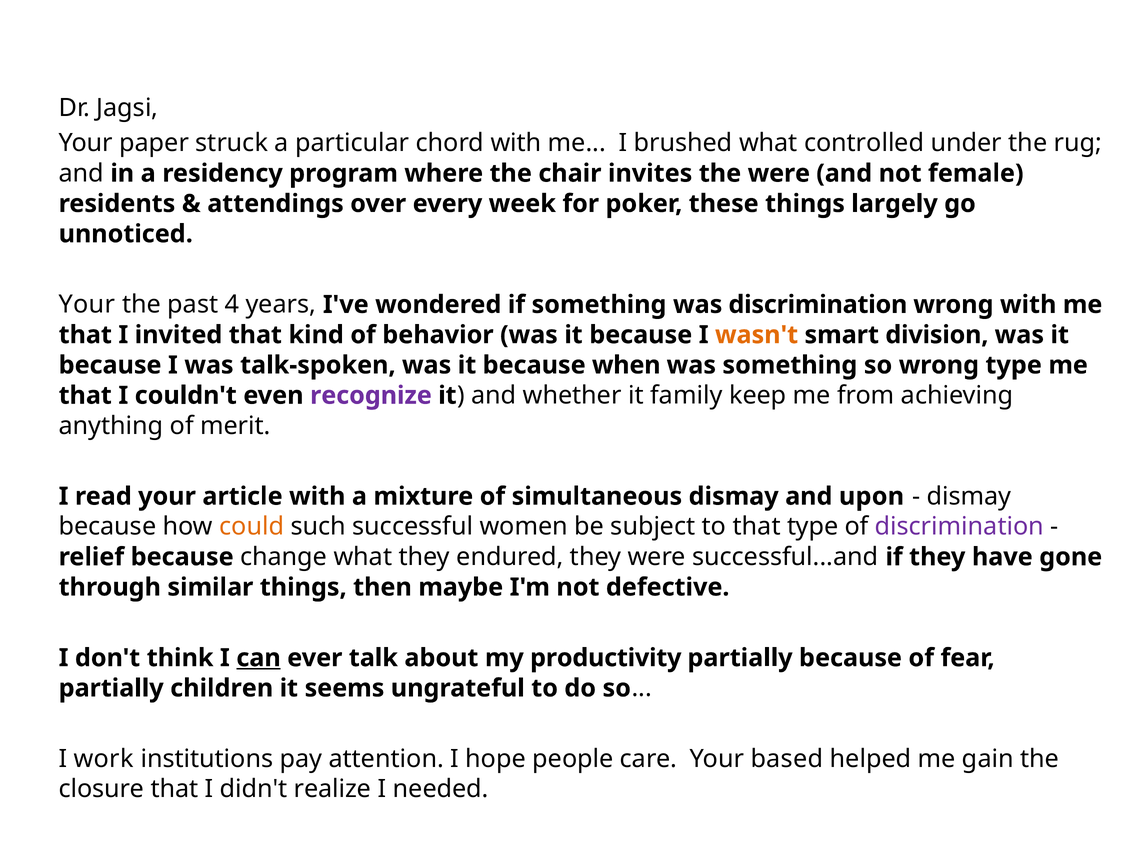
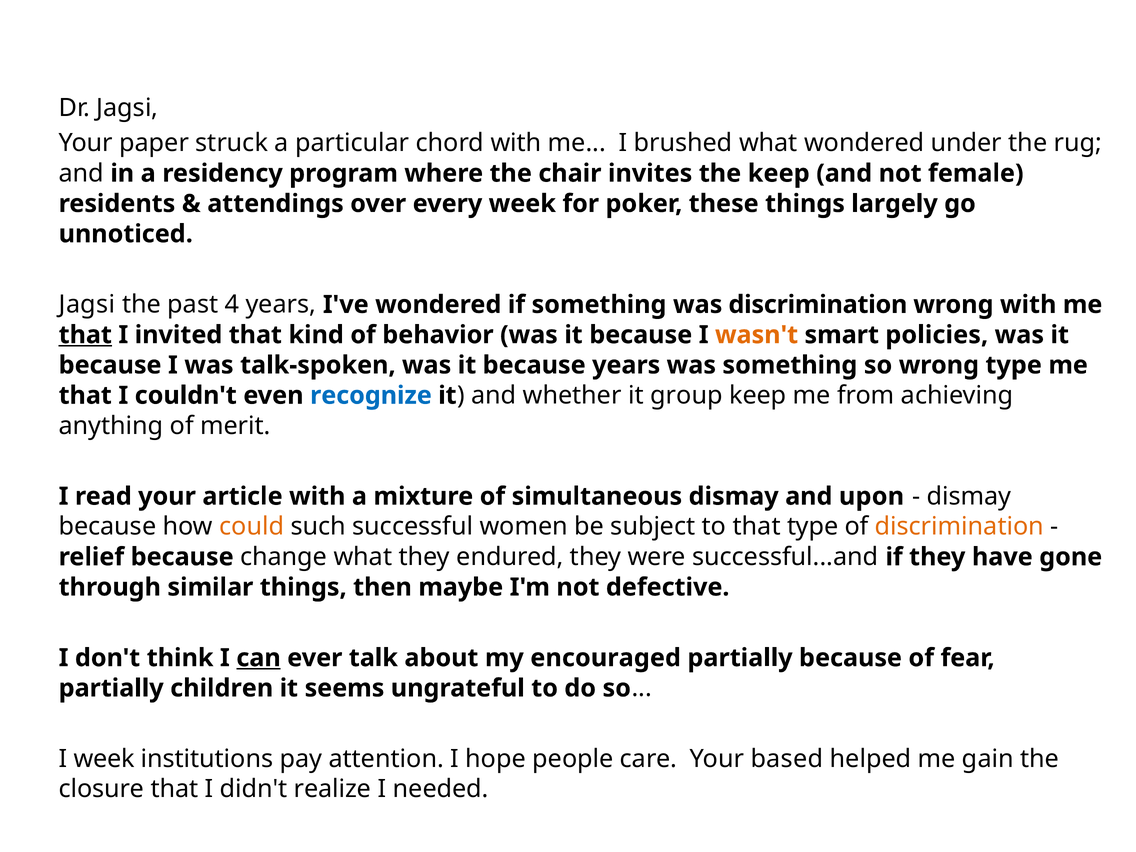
what controlled: controlled -> wondered (864, 143)
the were: were -> keep (779, 173)
Your: Your -> Jagsi (87, 305)
that underline: none -> present (85, 335)
division: division -> policies (937, 335)
because when: when -> years (626, 365)
recognize colour: purple -> blue (371, 395)
family: family -> group (686, 395)
discrimination colour: purple -> orange (959, 527)
productivity: productivity -> encouraged (606, 658)
I work: work -> week (104, 759)
